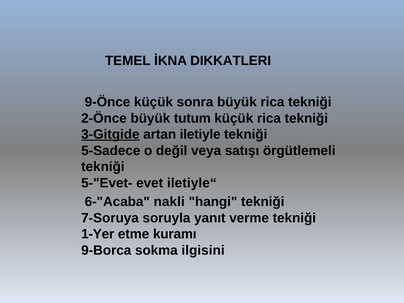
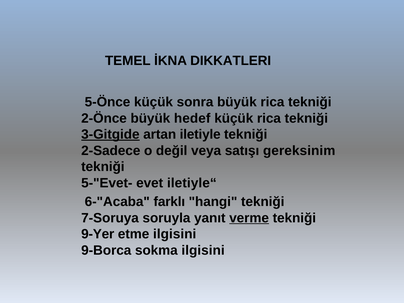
9-Önce: 9-Önce -> 5-Önce (108, 102)
tutum: tutum -> hedef (192, 118)
5-Sadece: 5-Sadece -> 2-Sadece (111, 151)
örgütlemeli: örgütlemeli -> gereksinim (299, 151)
nakli: nakli -> farklı (169, 202)
verme underline: none -> present (249, 218)
1-Yer: 1-Yer -> 9-Yer (98, 234)
etme kuramı: kuramı -> ilgisini (175, 234)
